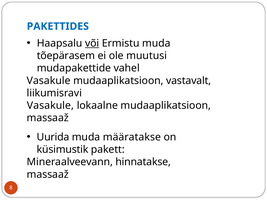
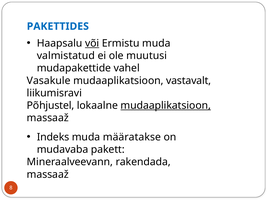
tõepärasem: tõepärasem -> valmistatud (66, 56)
Vasakule: Vasakule -> Põhjustel (51, 106)
mudaaplikatsioon underline: none -> present (166, 106)
Uurida: Uurida -> Indeks (53, 137)
küsimustik: küsimustik -> mudavaba (63, 150)
hinnatakse: hinnatakse -> rakendada (143, 162)
